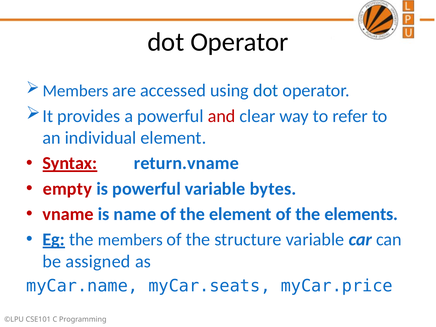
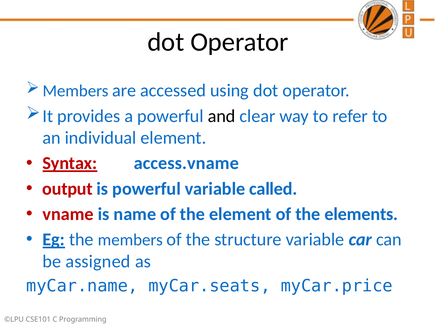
and colour: red -> black (222, 116)
return.vname: return.vname -> access.vname (186, 163)
empty: empty -> output (68, 189)
bytes: bytes -> called (273, 189)
